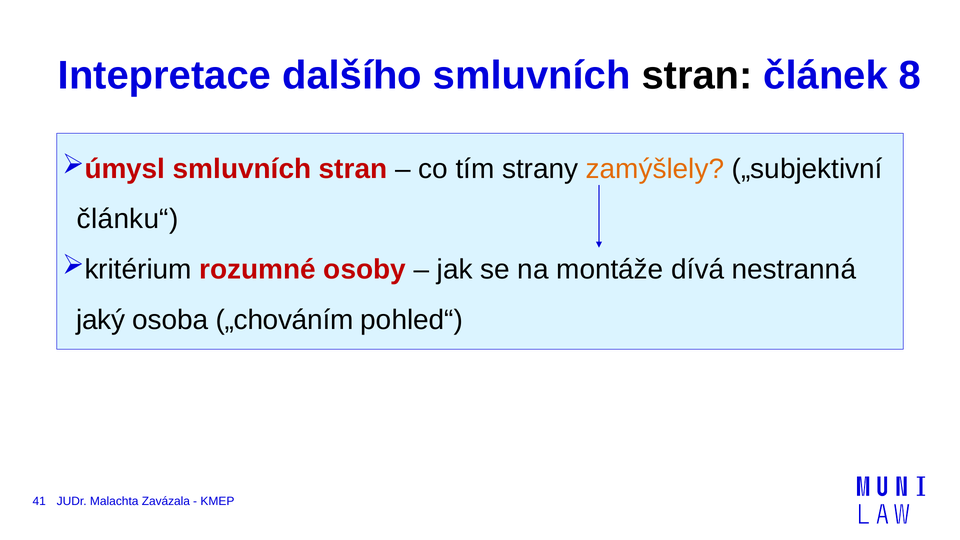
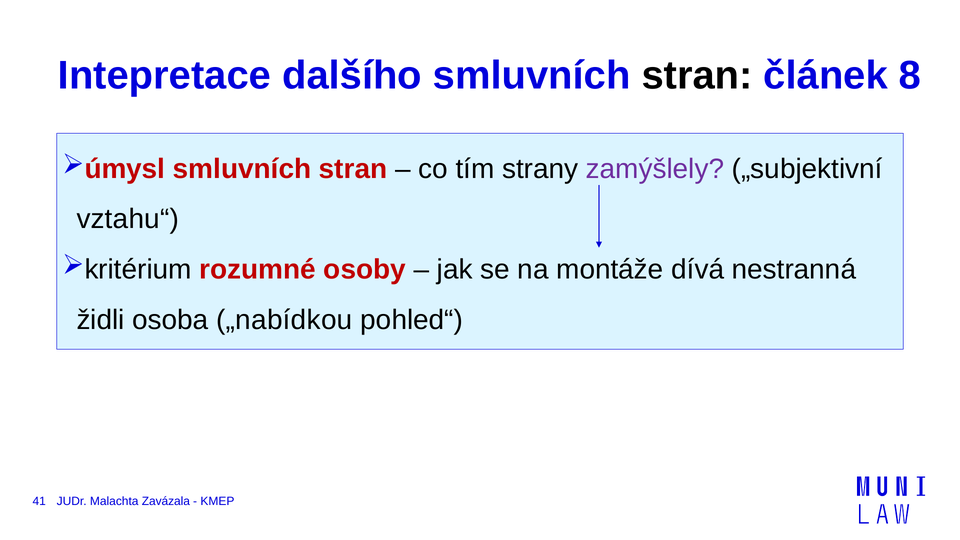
zamýšlely colour: orange -> purple (655, 169)
článku“: článku“ -> vztahu“ (128, 219)
jaký: jaký -> židli (101, 320)
„chováním: „chováním -> „nabídkou (284, 320)
